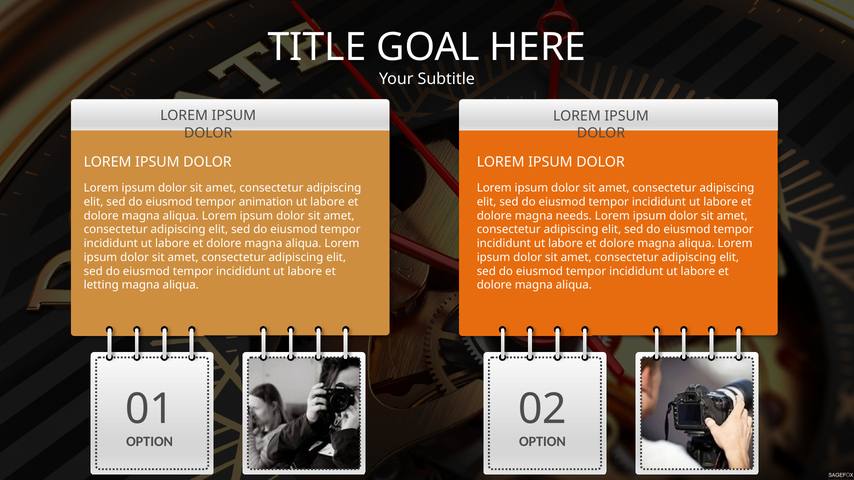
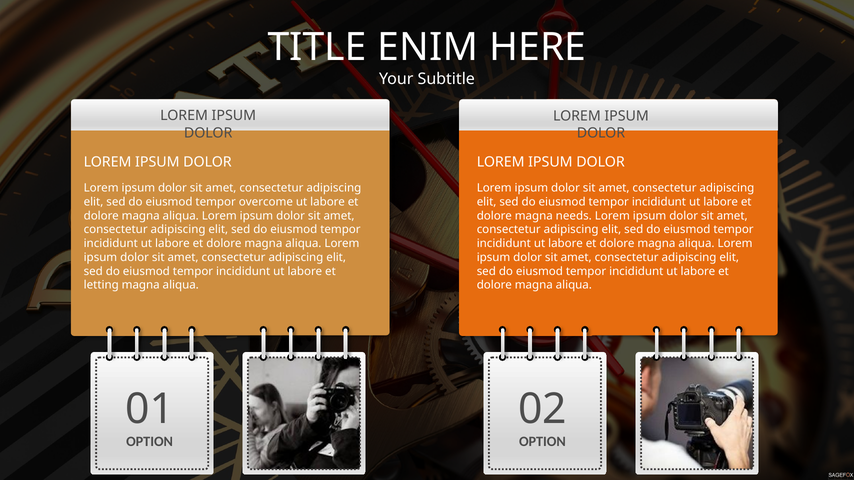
GOAL: GOAL -> ENIM (428, 47)
animation: animation -> overcome (266, 202)
